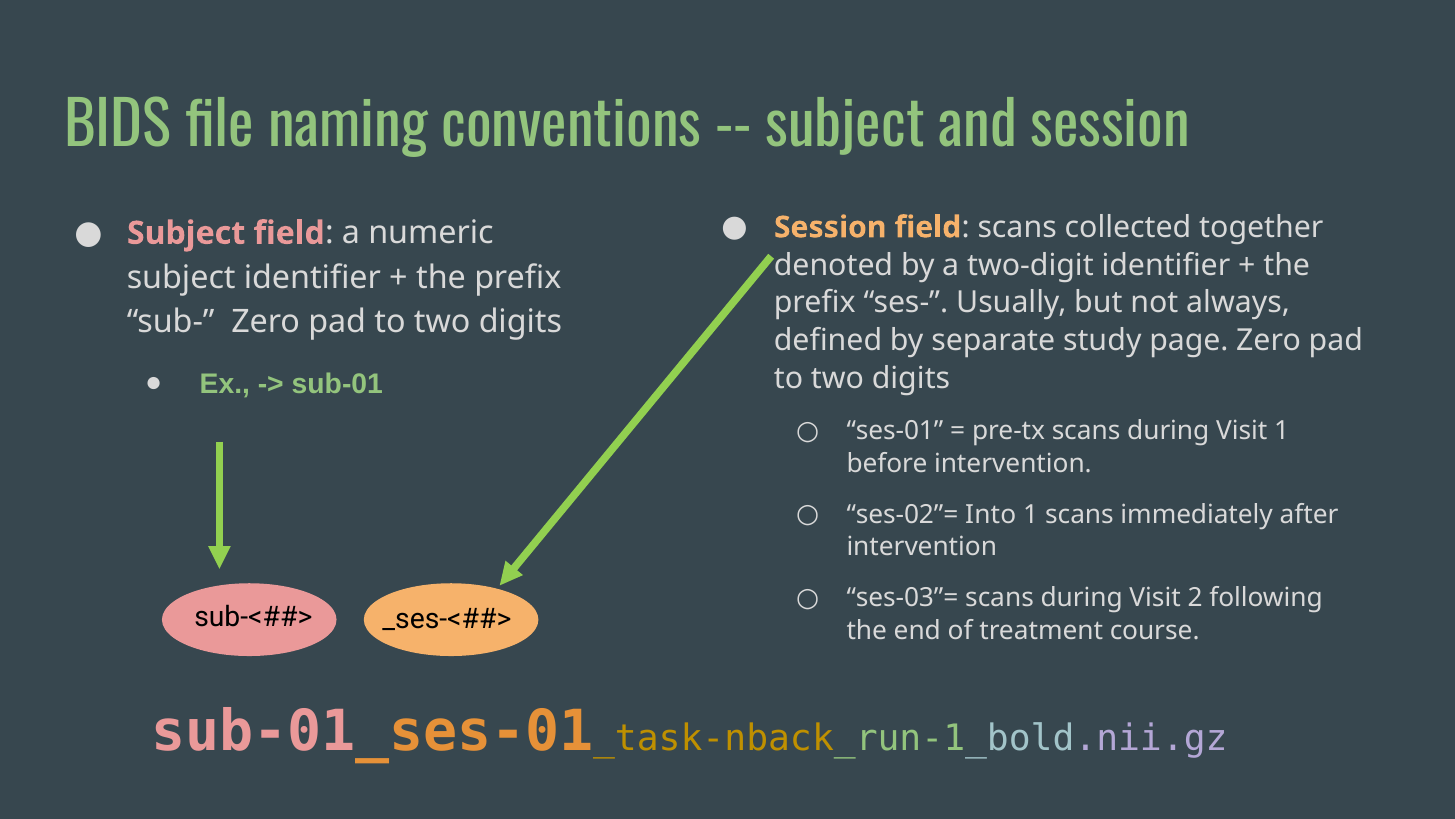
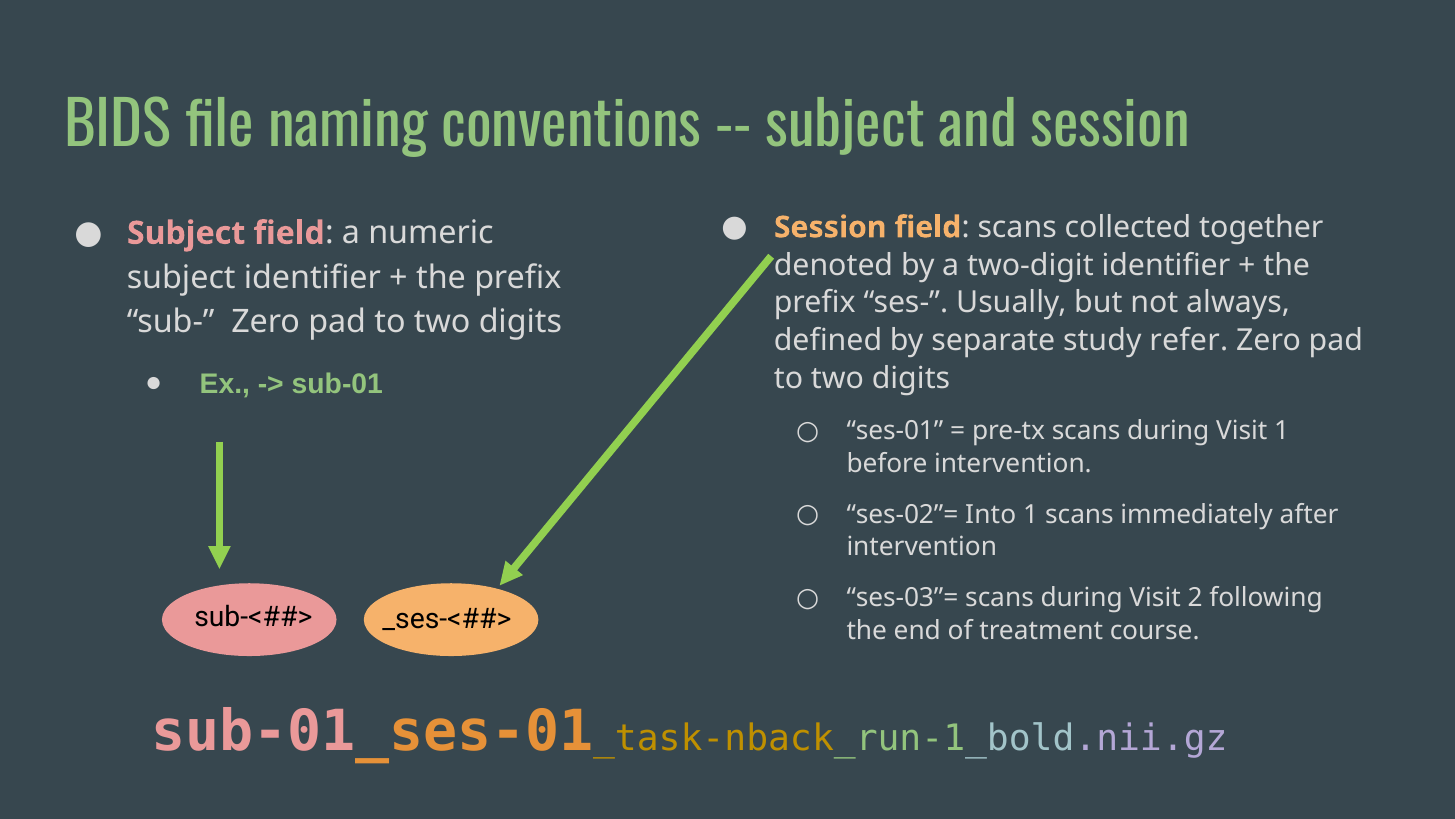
page: page -> refer (1189, 340)
